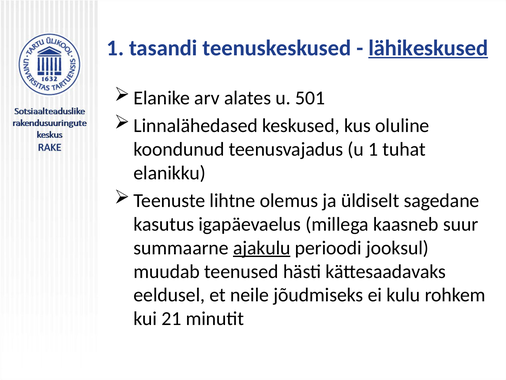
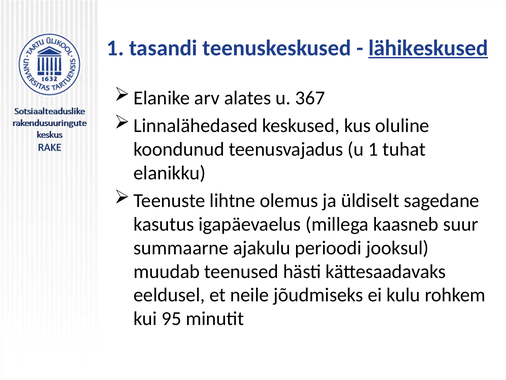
501: 501 -> 367 (310, 98)
ajakulu underline: present -> none (262, 248)
21: 21 -> 95 (171, 318)
